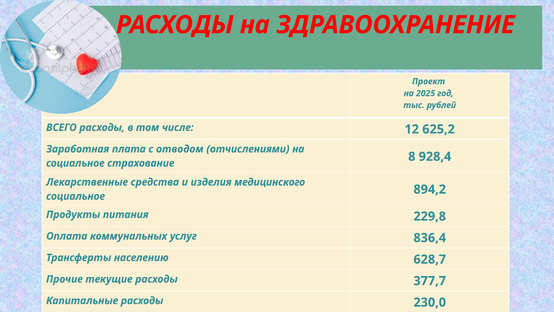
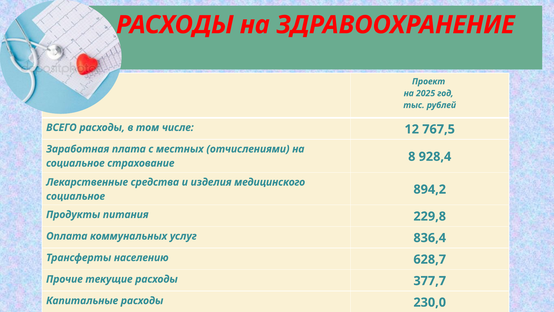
625,2: 625,2 -> 767,5 (439, 129)
отводом: отводом -> местных (180, 149)
